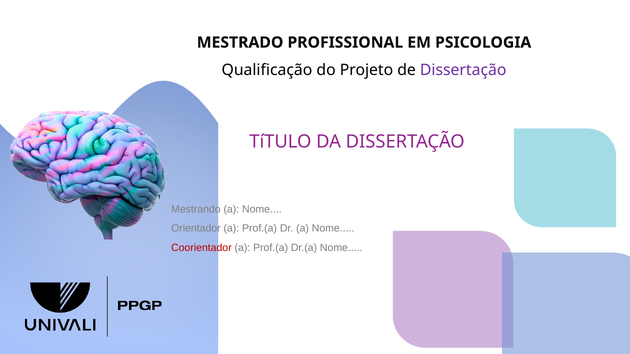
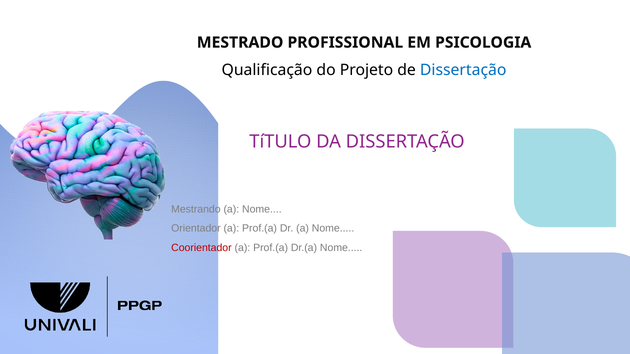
Dissertação colour: purple -> blue (463, 70)
